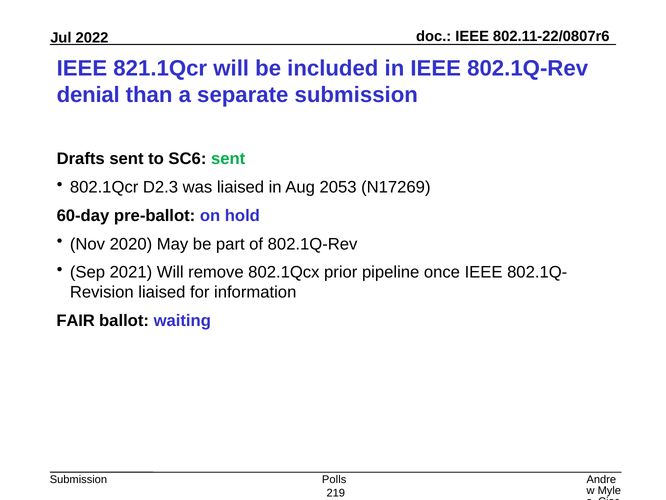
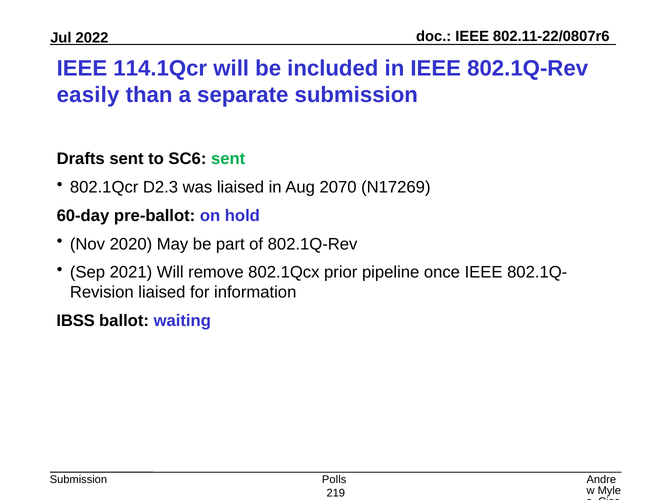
821.1Qcr: 821.1Qcr -> 114.1Qcr (160, 68)
denial: denial -> easily (88, 95)
2053: 2053 -> 2070 (338, 187)
FAIR: FAIR -> IBSS (76, 320)
